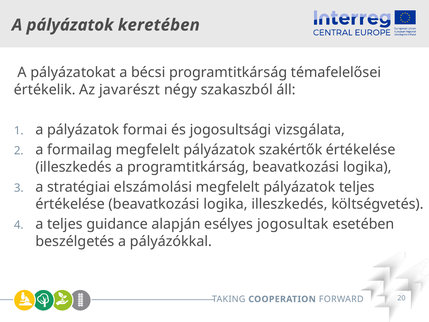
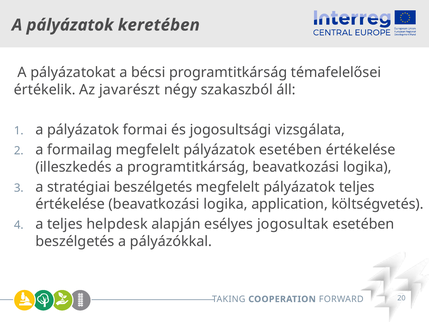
pályázatok szakértők: szakértők -> esetében (291, 150)
stratégiai elszámolási: elszámolási -> beszélgetés (153, 187)
logika illeszkedés: illeszkedés -> application (290, 204)
guidance: guidance -> helpdesk (117, 224)
